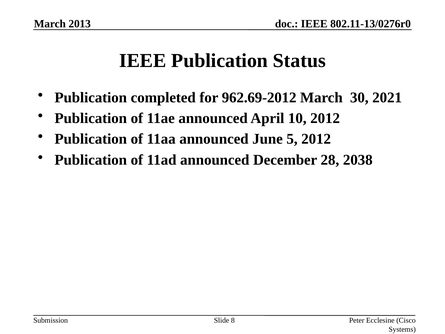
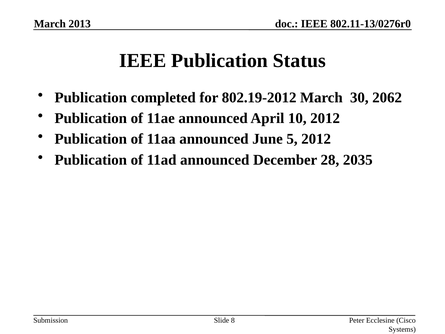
962.69-2012: 962.69-2012 -> 802.19-2012 (259, 97)
2021: 2021 -> 2062 (387, 97)
2038: 2038 -> 2035 (358, 160)
